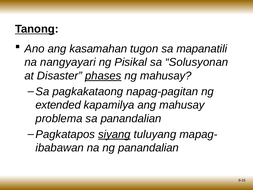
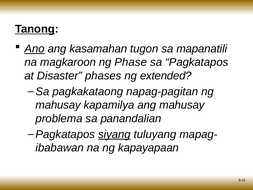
Ano underline: none -> present (35, 49)
nangyayari: nangyayari -> magkaroon (68, 62)
Pisikal: Pisikal -> Phase (131, 62)
sa Solusyonan: Solusyonan -> Pagkatapos (197, 62)
phases underline: present -> none (103, 76)
ng mahusay: mahusay -> extended (166, 76)
extended: extended -> mahusay (58, 105)
ng panandalian: panandalian -> kapayapaan (148, 148)
